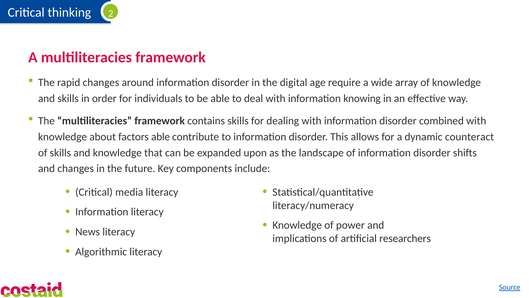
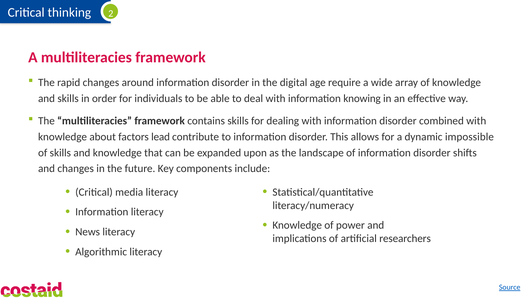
factors able: able -> lead (161, 137)
counteract: counteract -> impossible (469, 137)
